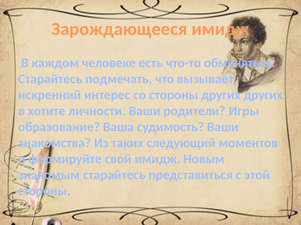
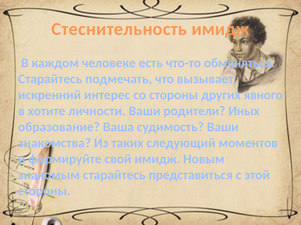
Зарождающееся: Зарождающееся -> Стеснительность (119, 29)
других других: других -> явного (263, 95)
Игры: Игры -> Иных (244, 111)
